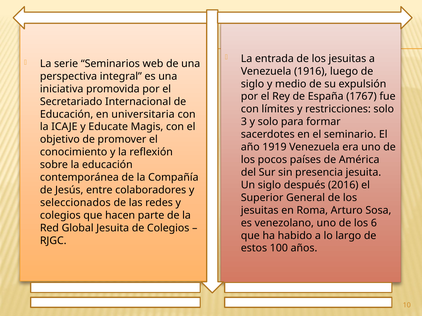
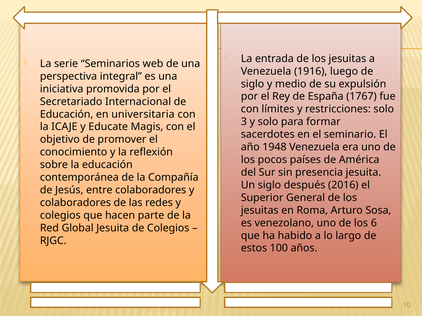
1919: 1919 -> 1948 (274, 147)
seleccionados: seleccionados -> colaboradores (75, 203)
